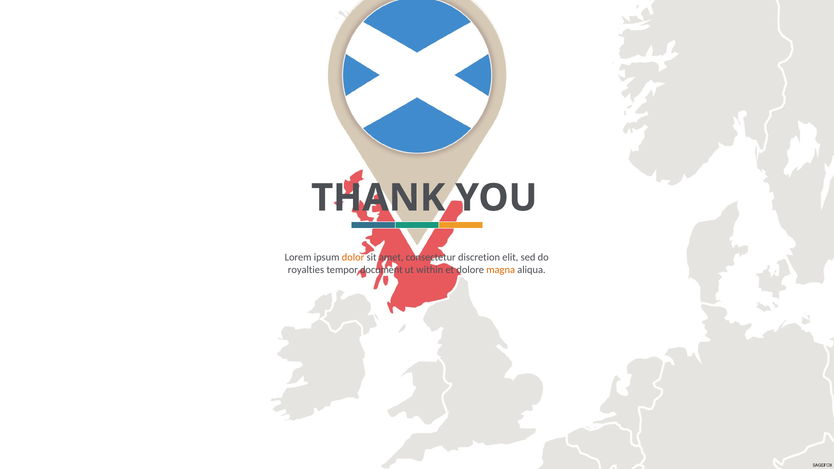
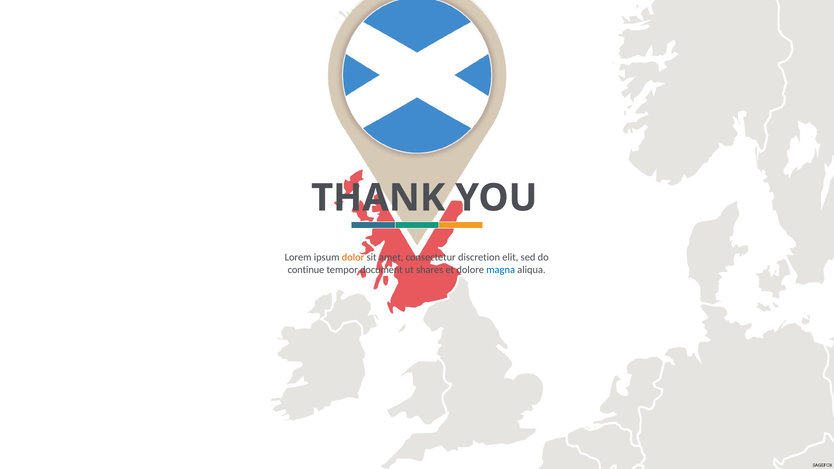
royalties: royalties -> continue (306, 270)
within: within -> shares (430, 270)
magna colour: orange -> blue (501, 270)
